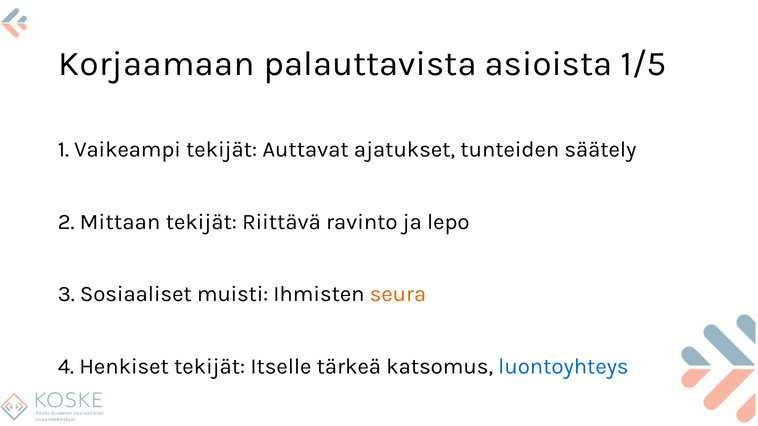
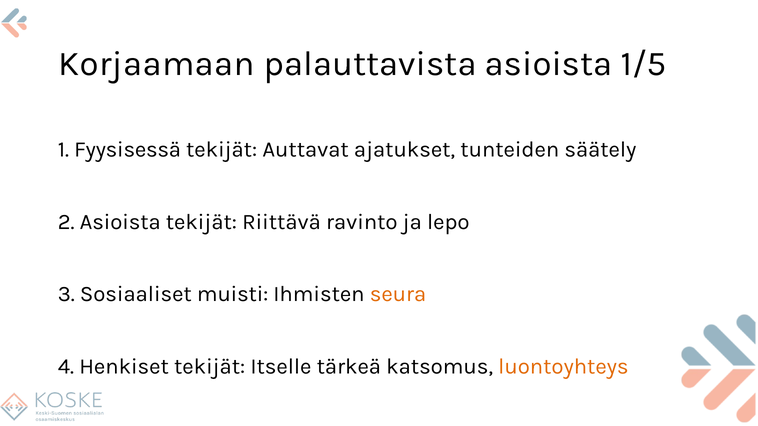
Vaikeampi: Vaikeampi -> Fyysisessä (128, 150)
2 Mittaan: Mittaan -> Asioista (120, 222)
luontoyhteys colour: blue -> orange (563, 367)
